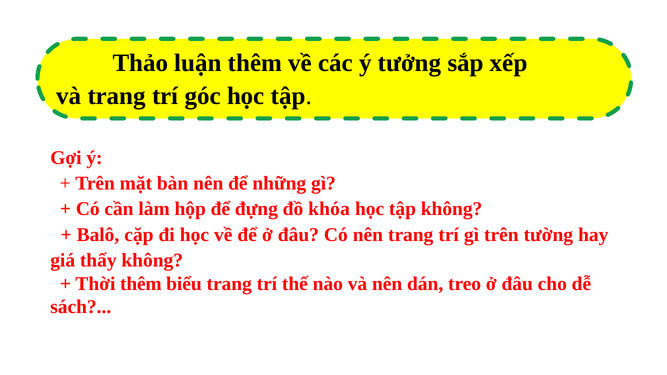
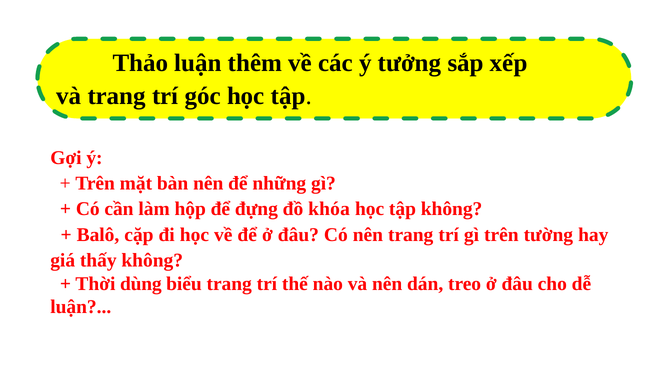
Thời thêm: thêm -> dùng (141, 284)
sách: sách -> luận (81, 307)
